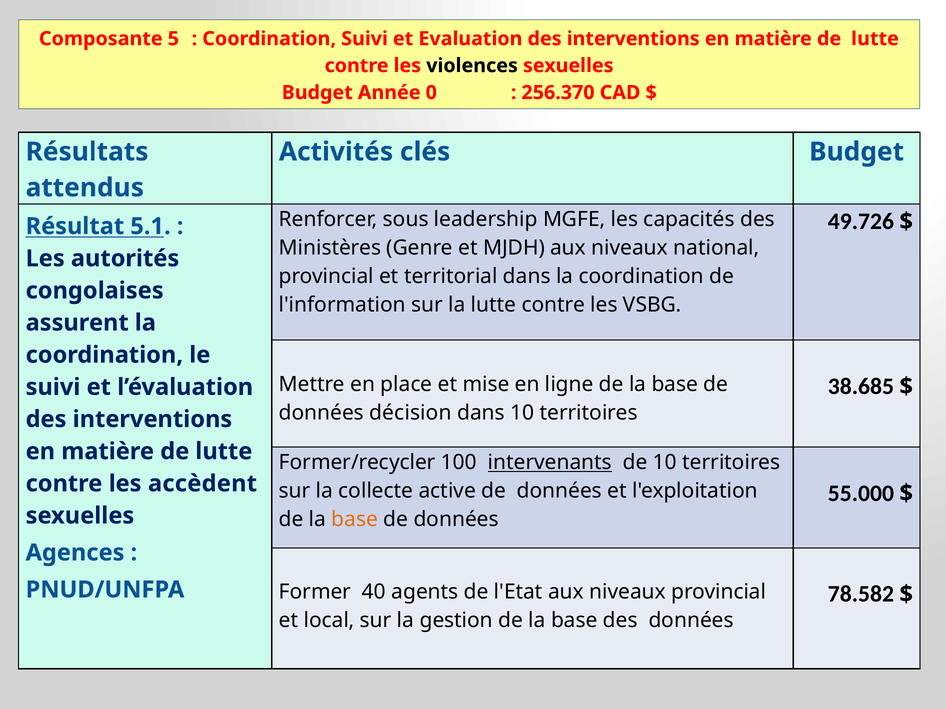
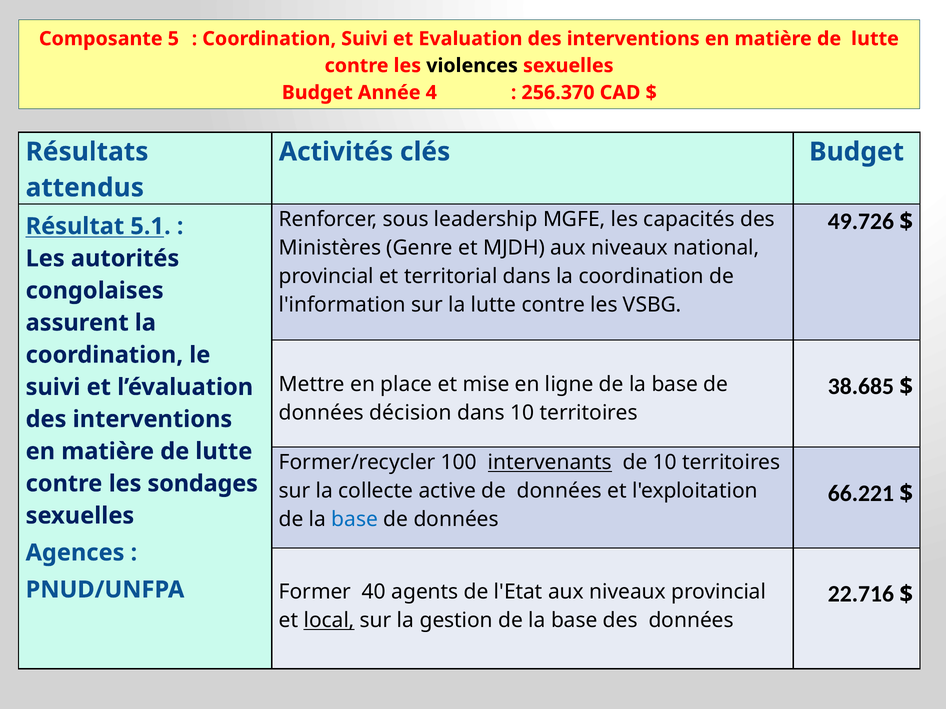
0: 0 -> 4 (431, 93)
accèdent: accèdent -> sondages (203, 484)
55.000: 55.000 -> 66.221 (861, 494)
base colour: orange -> blue (355, 520)
78.582: 78.582 -> 22.716 (861, 595)
local underline: none -> present (329, 621)
